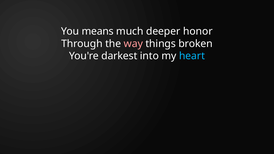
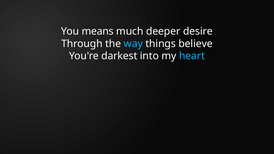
honor: honor -> desire (198, 31)
way colour: pink -> light blue (133, 44)
broken: broken -> believe (196, 44)
